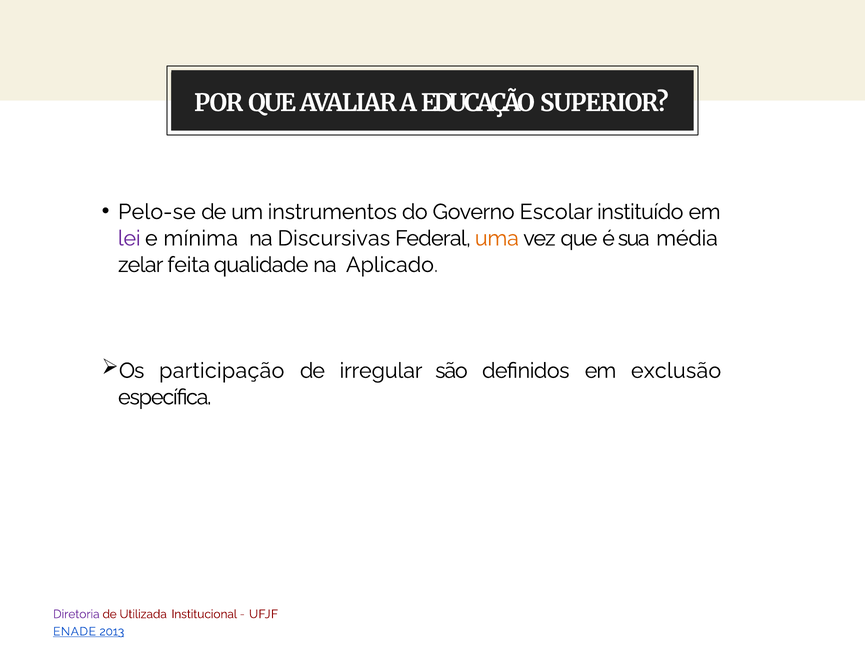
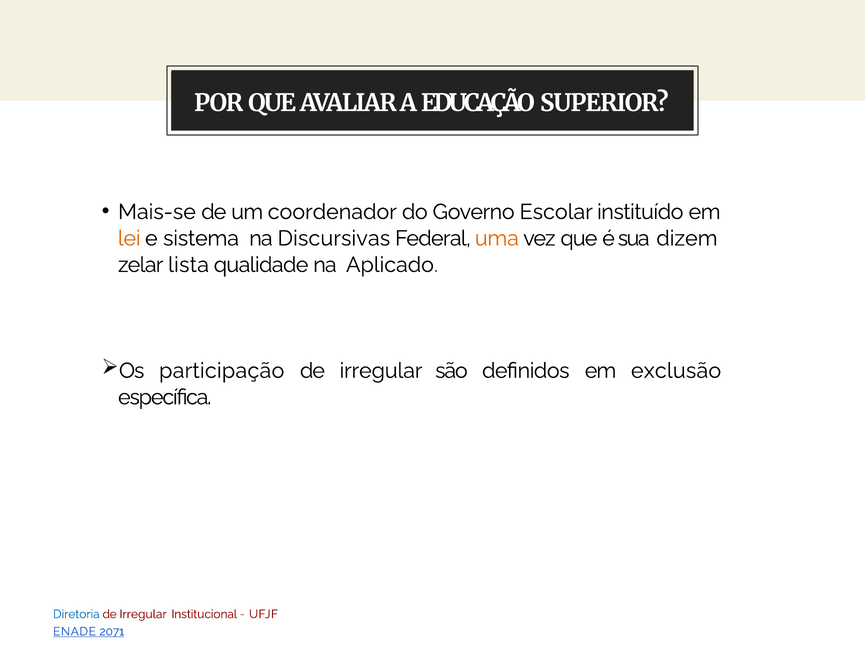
Pelo-se: Pelo-se -> Mais-se (157, 212)
instrumentos: instrumentos -> coordenador (332, 212)
lei colour: purple -> orange (129, 238)
mínima: mínima -> sistema (201, 238)
média: média -> dizem (687, 238)
feita: feita -> lista (188, 265)
Diretoria colour: purple -> blue (76, 614)
Utilizada: Utilizada -> Irregular (143, 614)
2013: 2013 -> 2071 (112, 631)
